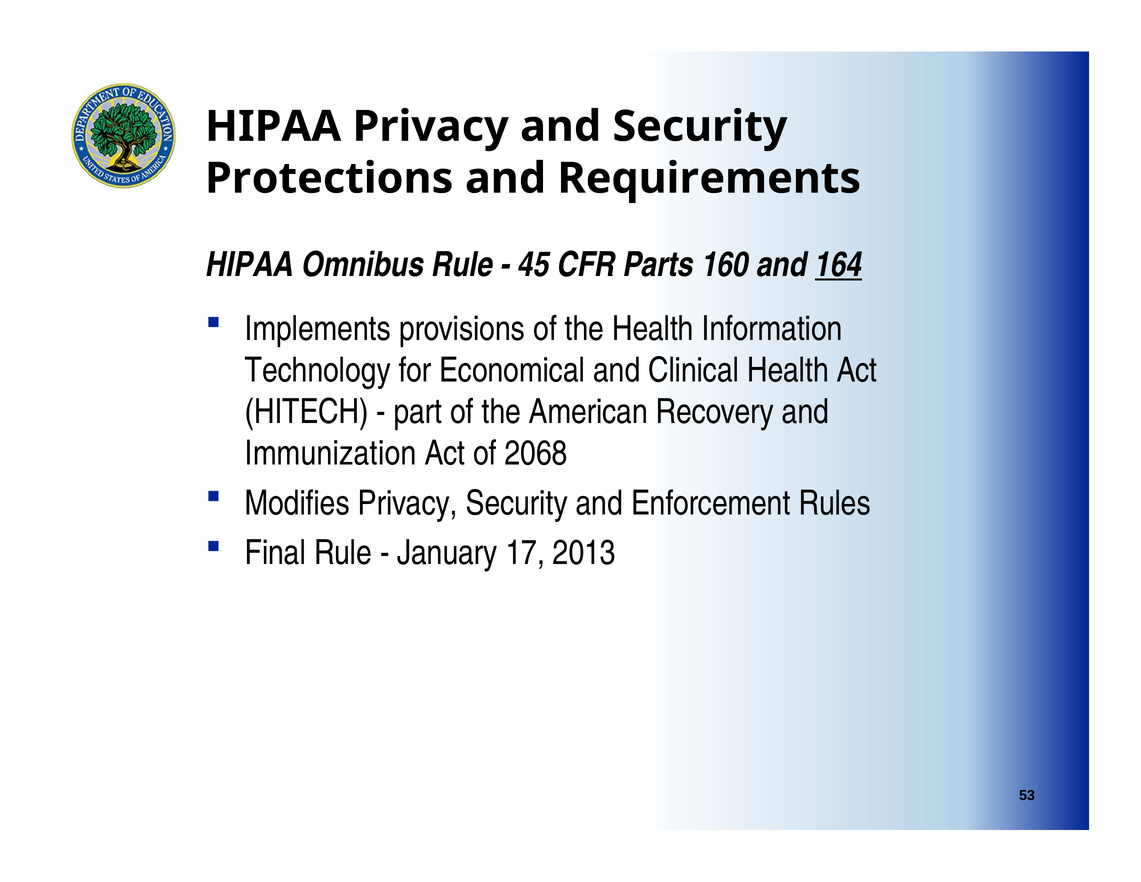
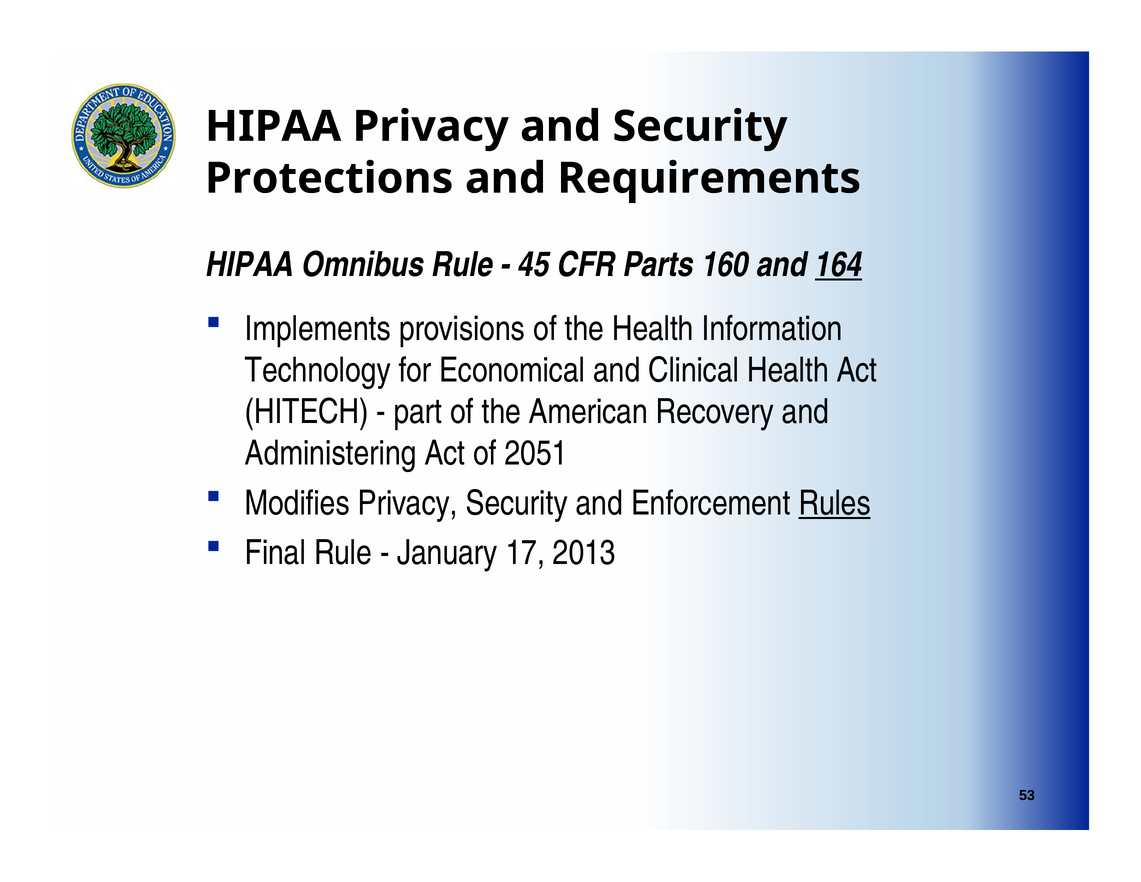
Immunization: Immunization -> Administering (331, 453)
2068: 2068 -> 2051 (536, 453)
Rules underline: none -> present (835, 503)
